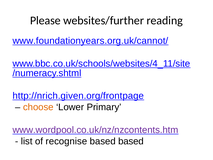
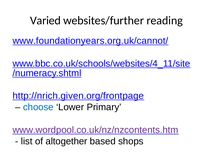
Please: Please -> Varied (45, 21)
choose colour: orange -> blue (38, 107)
recognise: recognise -> altogether (66, 141)
based based: based -> shops (131, 141)
